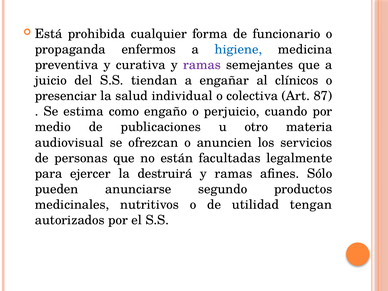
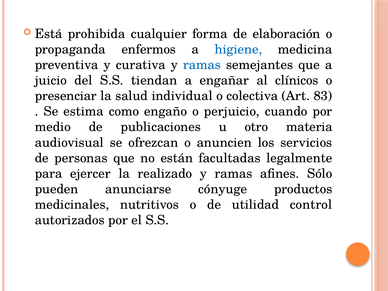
funcionario: funcionario -> elaboración (286, 34)
ramas colour: purple -> blue (202, 65)
87: 87 -> 83 (323, 96)
destruirá: destruirá -> realizado (165, 174)
segundo: segundo -> cónyuge (223, 189)
tengan: tengan -> control (311, 205)
